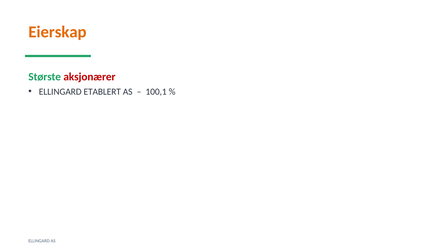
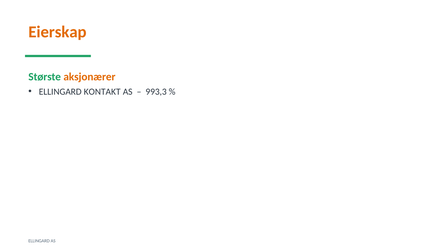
aksjonærer colour: red -> orange (89, 77)
ETABLERT: ETABLERT -> KONTAKT (102, 92)
100,1: 100,1 -> 993,3 (156, 92)
